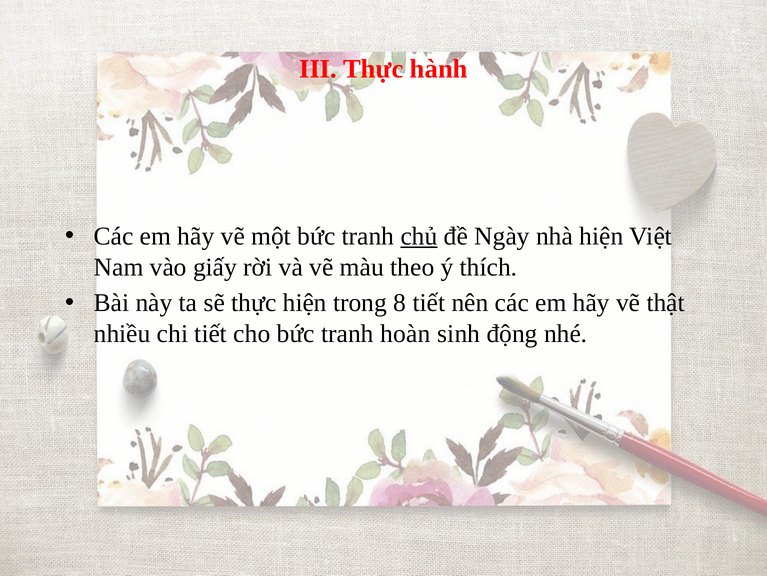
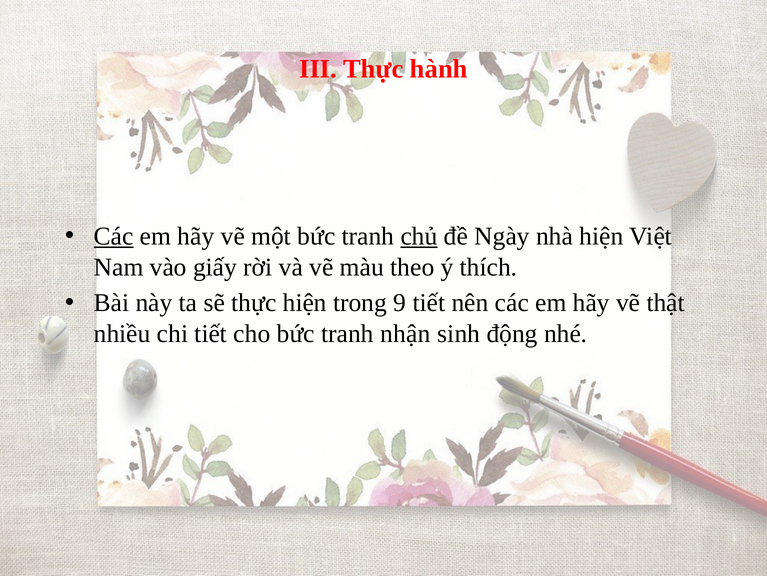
Các underline: none -> present (114, 236)
8: 8 -> 9 (400, 303)
hoàn: hoàn -> nhận (405, 333)
